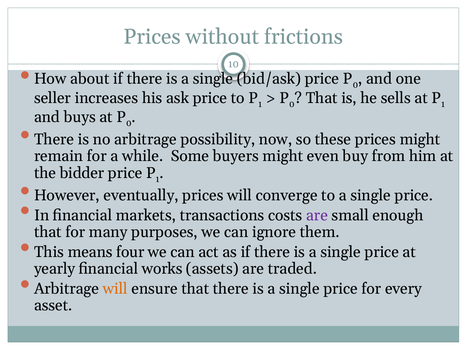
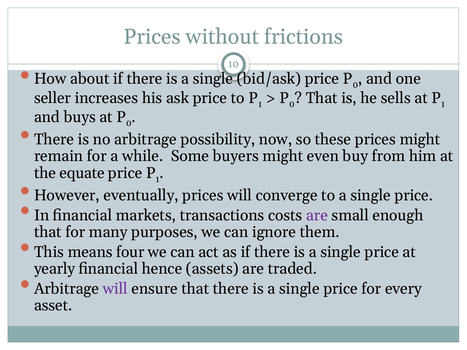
bidder: bidder -> equate (82, 173)
works: works -> hence (162, 269)
will colour: orange -> purple (115, 289)
